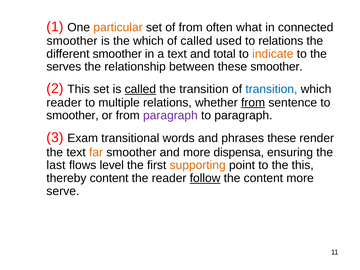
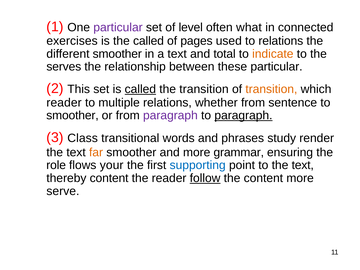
particular colour: orange -> purple (118, 27)
of from: from -> level (191, 27)
smoother: smoother -> exercises (72, 41)
the which: which -> called (148, 41)
of called: called -> pages (196, 41)
these smoother: smoother -> particular (276, 67)
transition colour: blue -> orange (271, 89)
from underline: present -> none (253, 103)
paragraph underline: none -> present (243, 116)
Exam: Exam -> Class (83, 138)
phrases these: these -> study (282, 138)
dispensa: dispensa -> grammar (239, 152)
last: last -> role (56, 165)
level: level -> your (112, 165)
supporting colour: orange -> blue (198, 165)
to the this: this -> text (303, 165)
